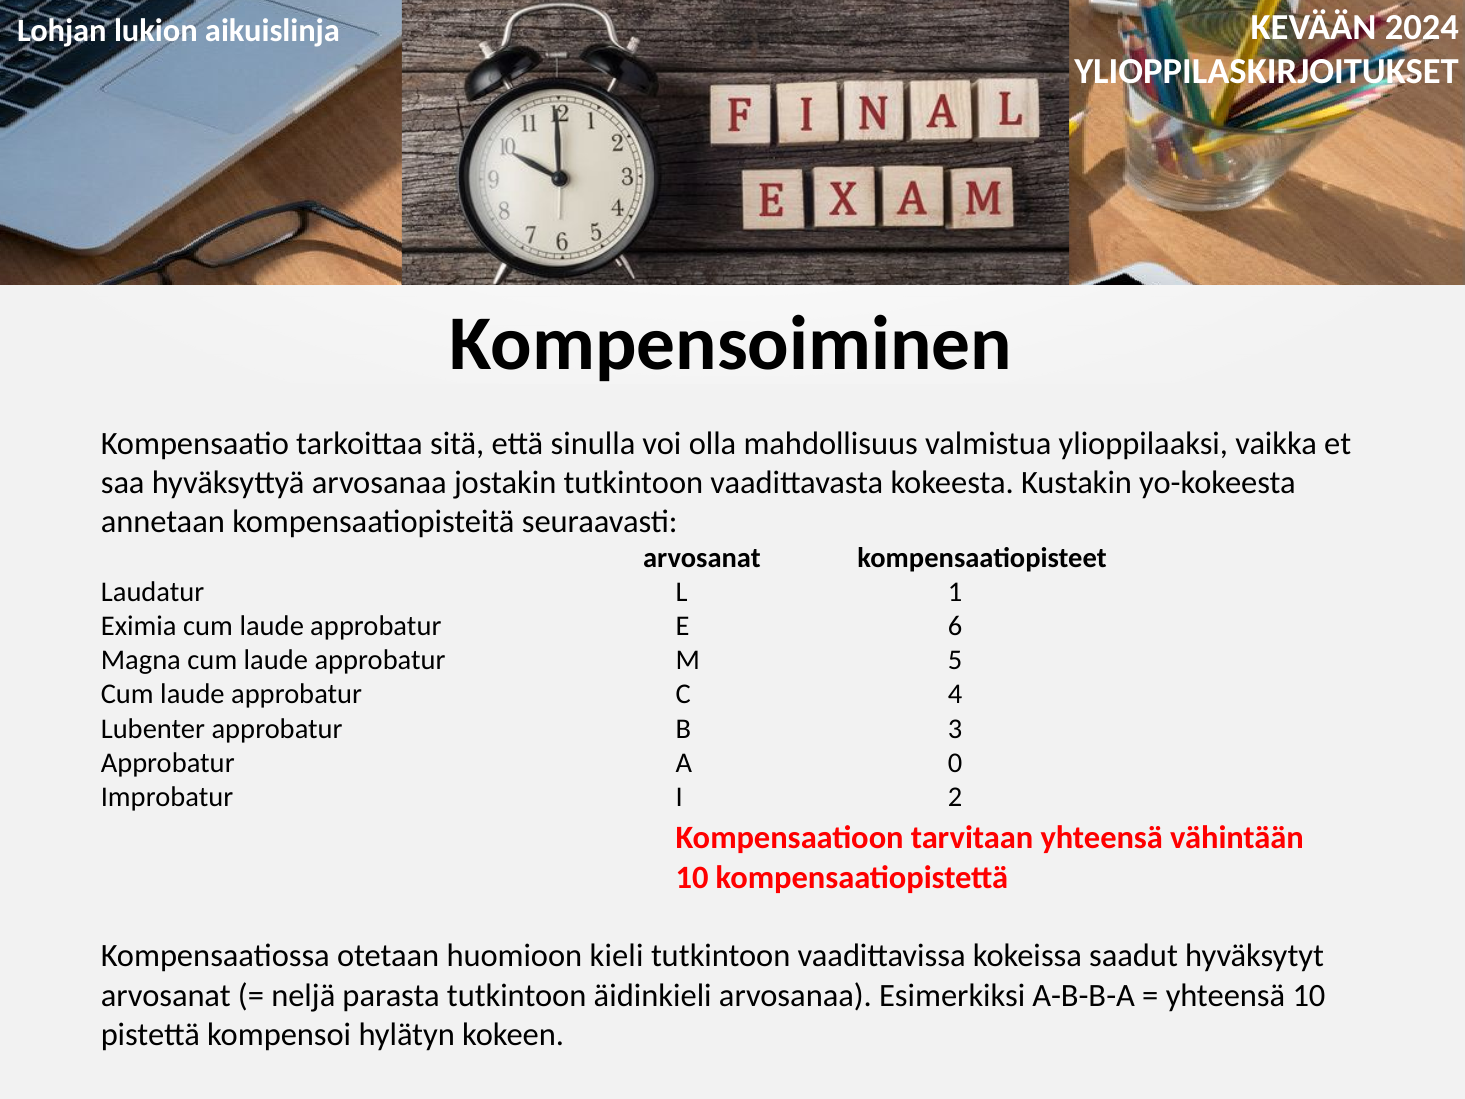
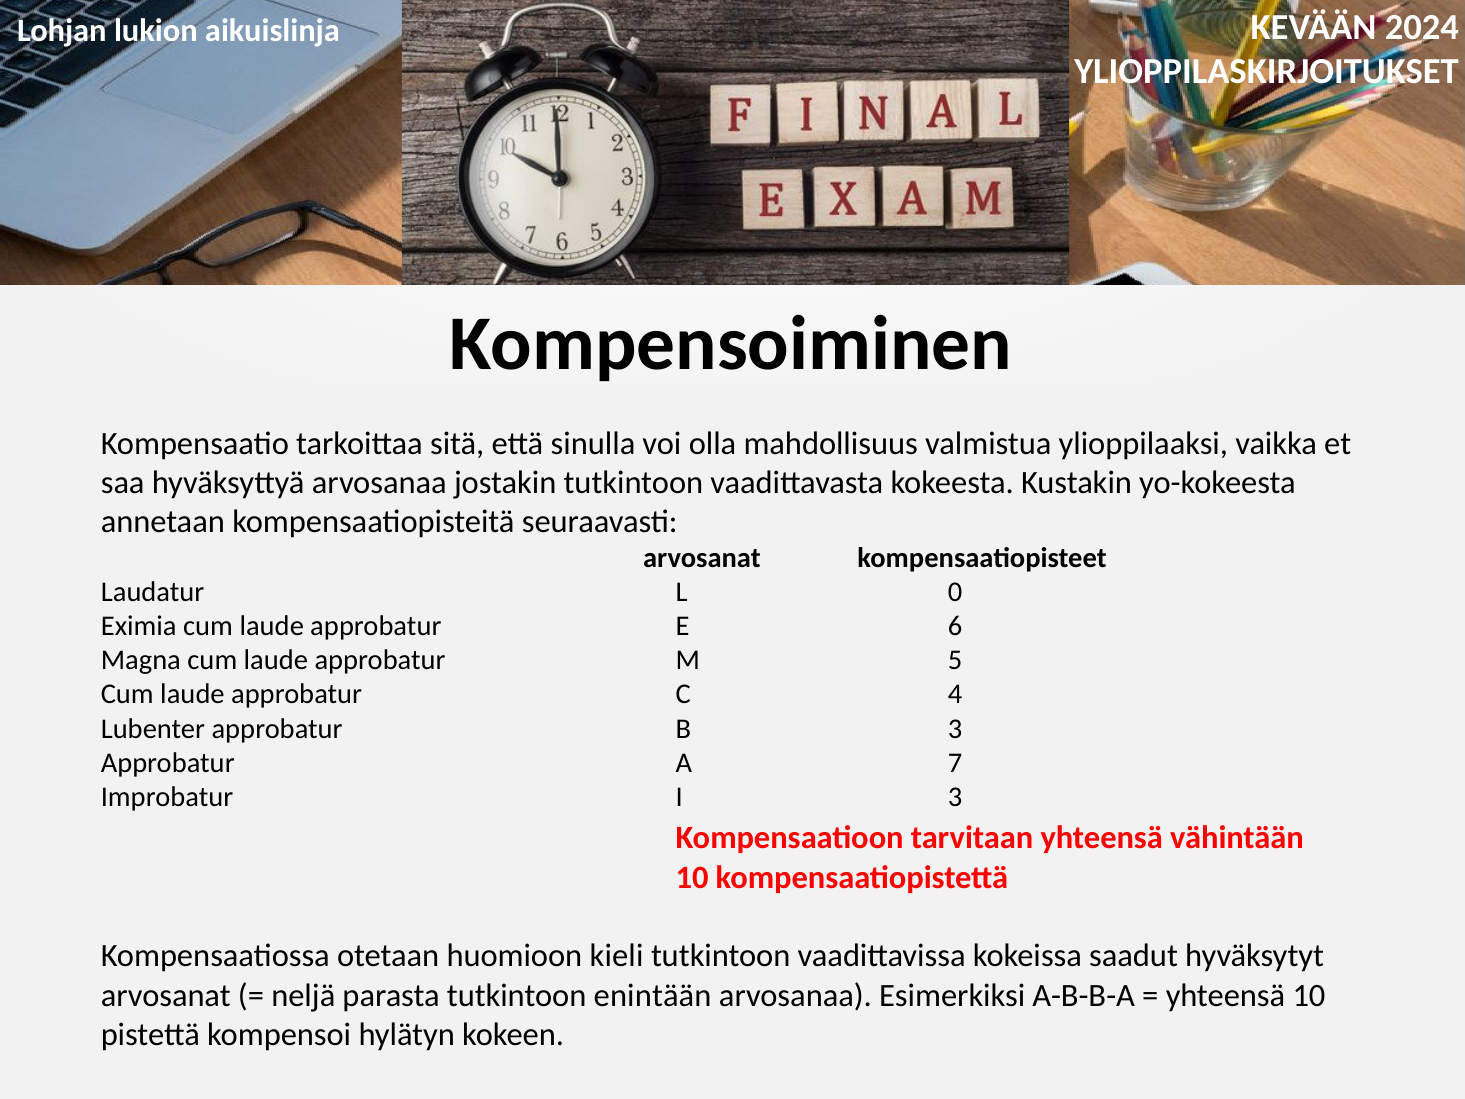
1: 1 -> 0 (955, 592)
0: 0 -> 7 (955, 763)
I 2: 2 -> 3 (955, 797)
äidinkieli: äidinkieli -> enintään (653, 995)
